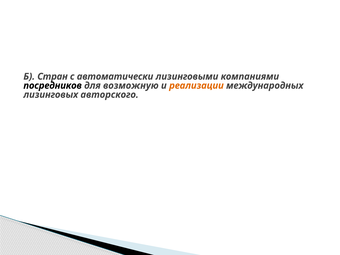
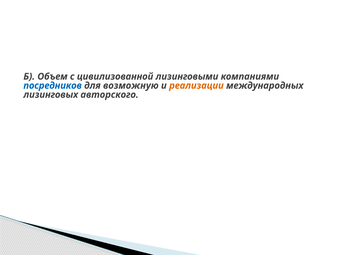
Стран: Стран -> Объем (52, 77)
автоматически: автоматически -> цивилизованной (115, 77)
посредников colour: black -> blue (53, 86)
